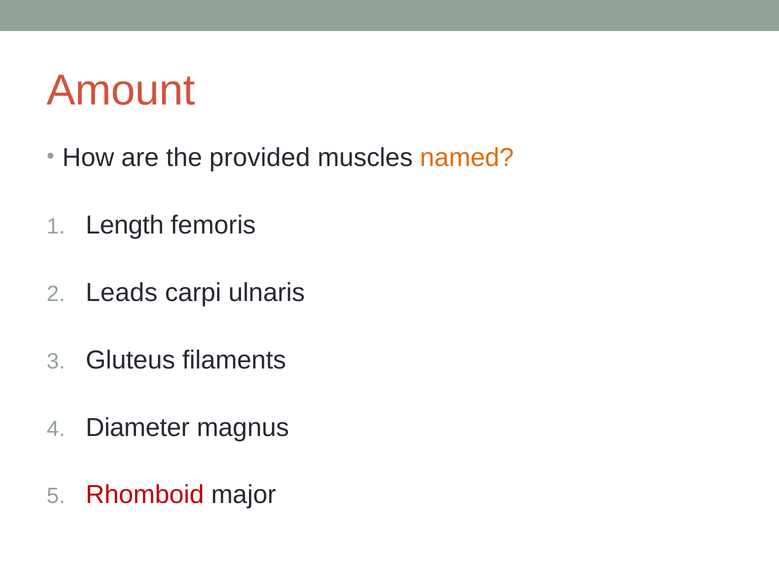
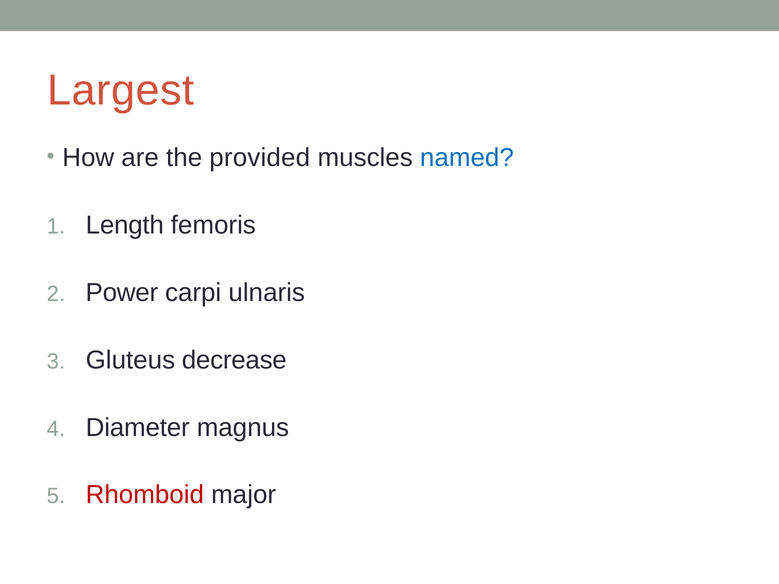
Amount: Amount -> Largest (121, 91)
named colour: orange -> blue (467, 158)
Leads: Leads -> Power (122, 293)
filaments: filaments -> decrease (234, 360)
